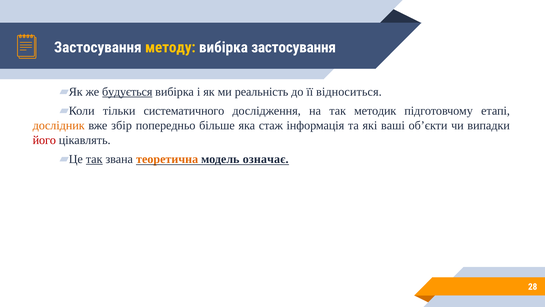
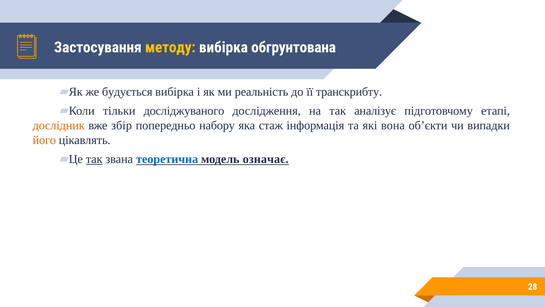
вибірка застосування: застосування -> обгрунтована (294, 47)
будується underline: present -> none (127, 92)
відноситься: відноситься -> транскрибту (349, 92)
систематичного: систематичного -> досліджуваного (184, 111)
методик: методик -> аналізує (375, 111)
більше: більше -> набору (217, 125)
ваші: ваші -> вона (393, 125)
його colour: red -> orange (44, 140)
теоретична colour: orange -> blue (167, 159)
